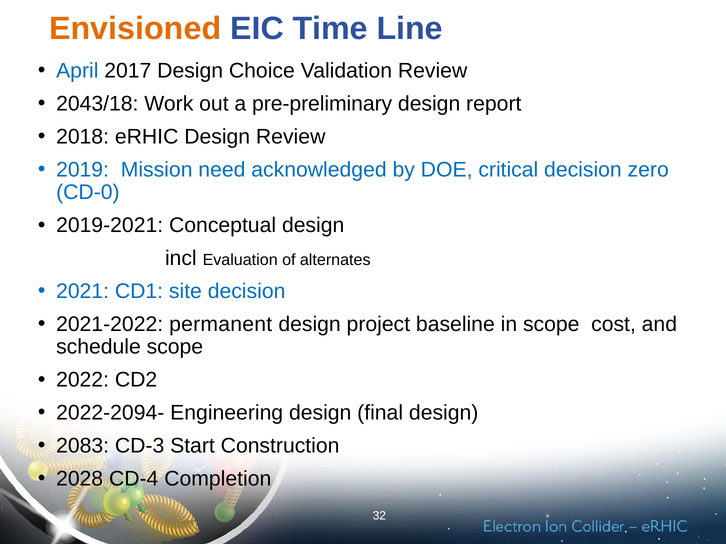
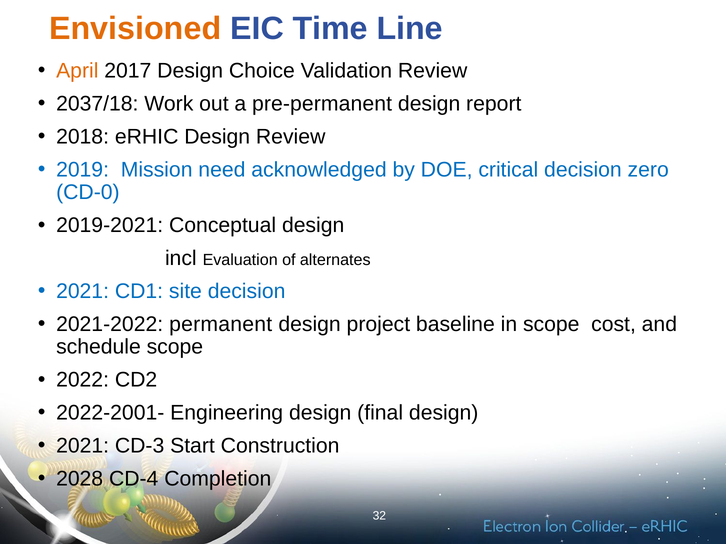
April colour: blue -> orange (77, 71)
2043/18: 2043/18 -> 2037/18 (97, 104)
pre-preliminary: pre-preliminary -> pre-permanent (322, 104)
2022-2094-: 2022-2094- -> 2022-2001- (110, 413)
2083: 2083 -> 2021 (83, 446)
